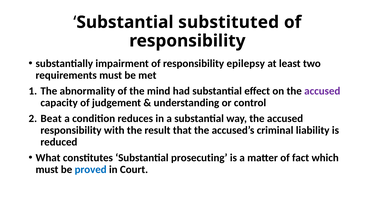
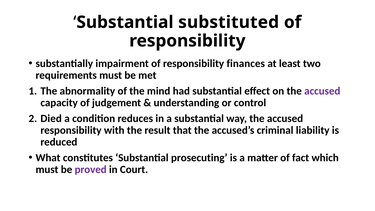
epilepsy: epilepsy -> finances (246, 63)
Beat: Beat -> Died (51, 118)
proved colour: blue -> purple (91, 169)
